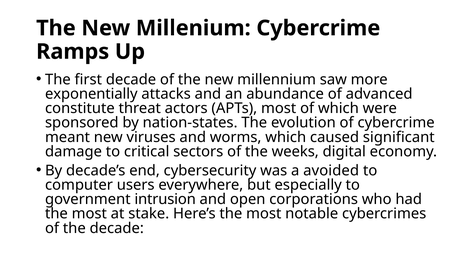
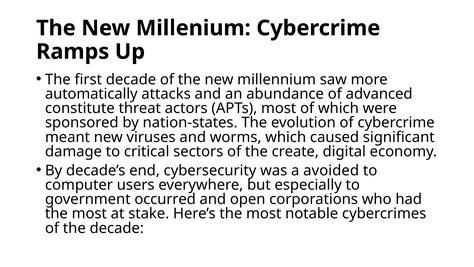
exponentially: exponentially -> automatically (91, 94)
weeks: weeks -> create (295, 151)
intrusion: intrusion -> occurred (165, 199)
